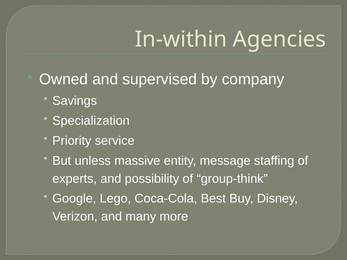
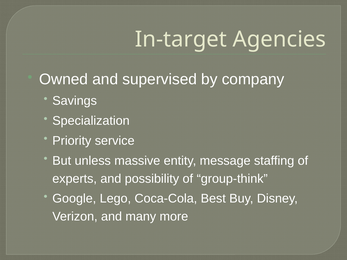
In-within: In-within -> In-target (181, 39)
